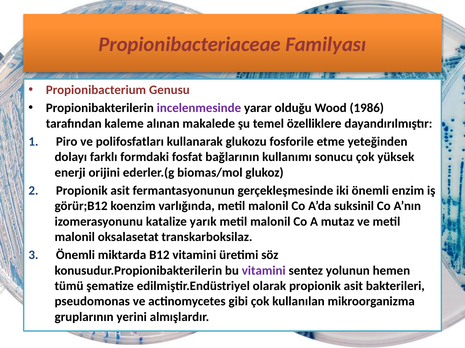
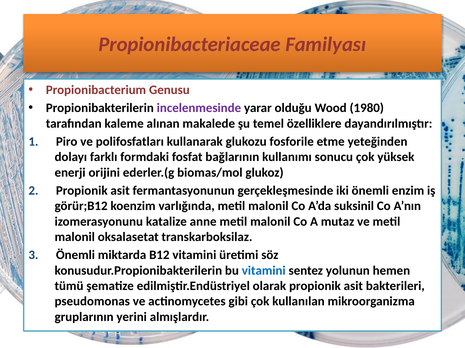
1986: 1986 -> 1980 (367, 108)
yarık: yarık -> anne (203, 222)
vitamini colour: purple -> blue (264, 271)
